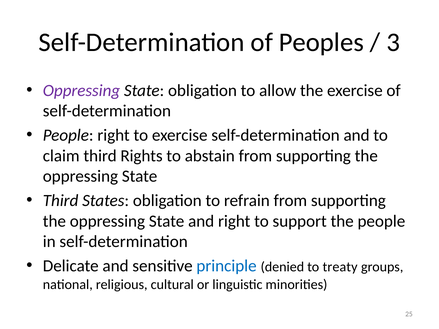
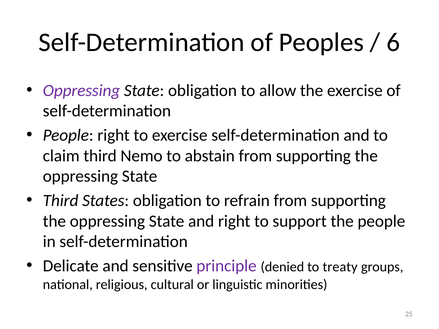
3: 3 -> 6 (393, 42)
Rights: Rights -> Nemo (142, 156)
principle colour: blue -> purple (226, 266)
